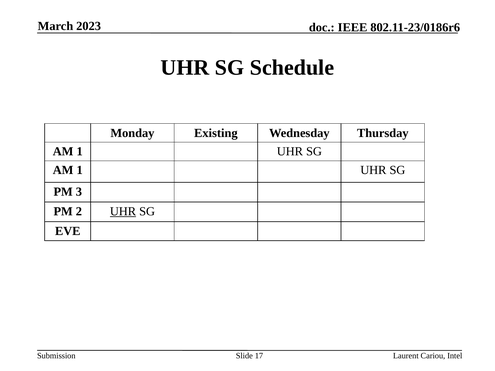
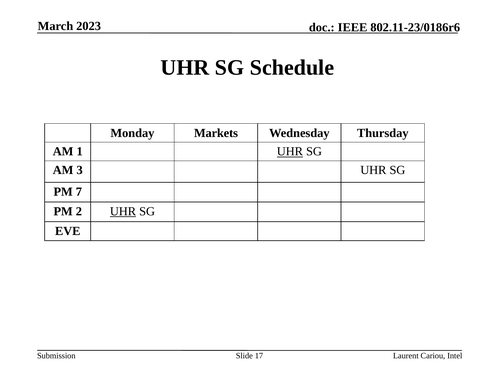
Existing: Existing -> Markets (216, 133)
UHR underline: none -> present (290, 152)
1: 1 -> 3 (80, 170)
3: 3 -> 7 (79, 192)
